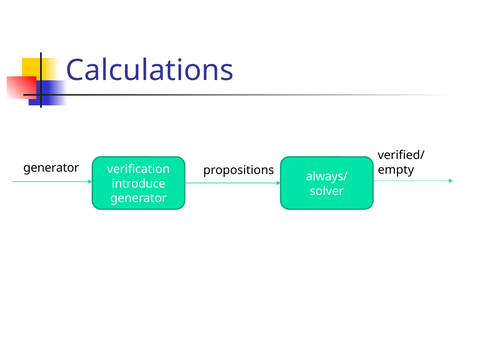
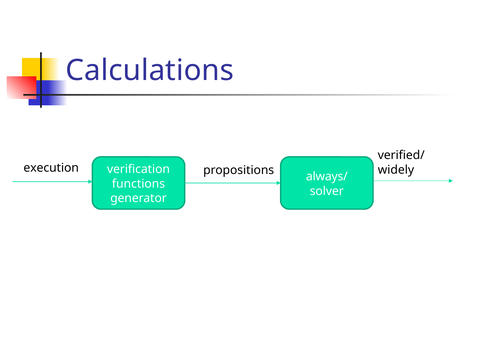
generator: generator -> execution (51, 168)
empty: empty -> widely (396, 169)
introduce: introduce -> functions (139, 184)
